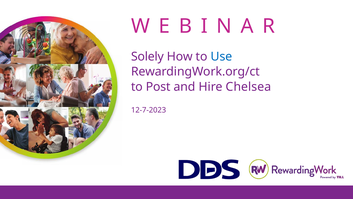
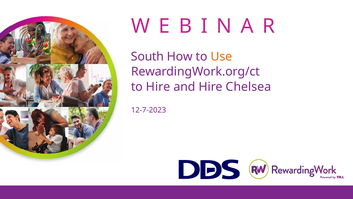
Solely: Solely -> South (147, 56)
Use colour: blue -> orange (221, 56)
to Post: Post -> Hire (158, 87)
